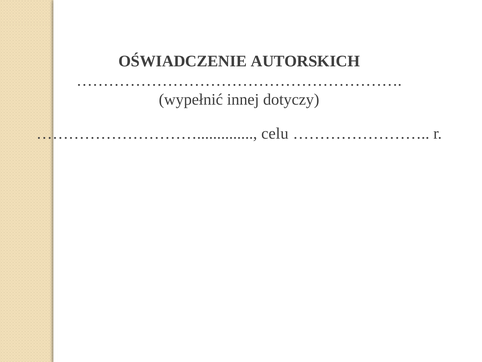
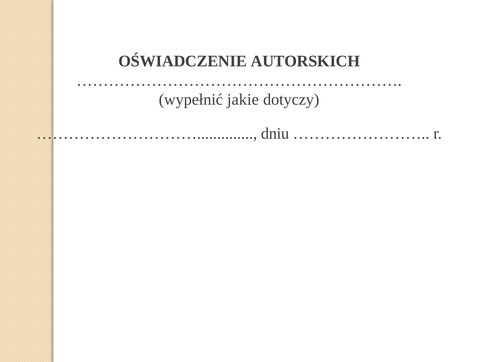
innej: innej -> jakie (243, 100)
celu: celu -> dniu (275, 133)
